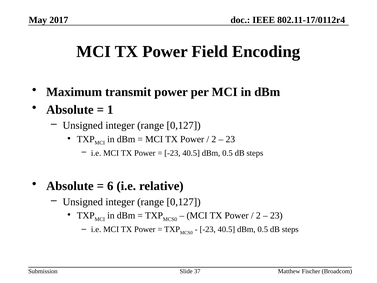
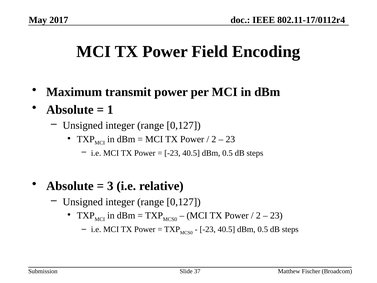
6: 6 -> 3 (110, 186)
